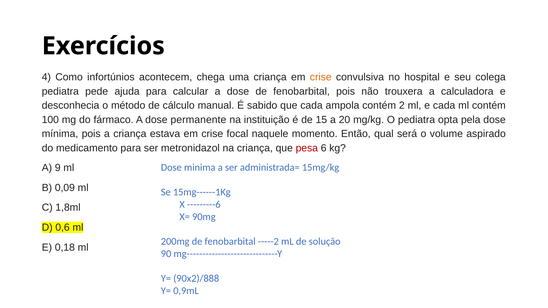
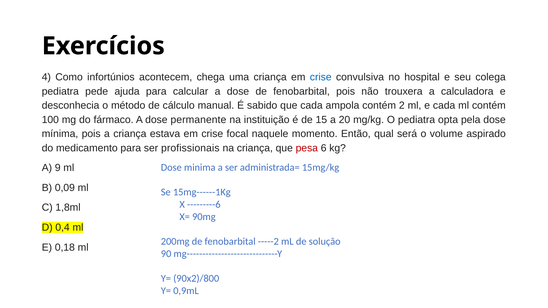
crise colour: orange -> blue (321, 77)
metronidazol: metronidazol -> profissionais (190, 148)
0,6: 0,6 -> 0,4 (63, 228)
90x2)/888: 90x2)/888 -> 90x2)/800 (196, 279)
